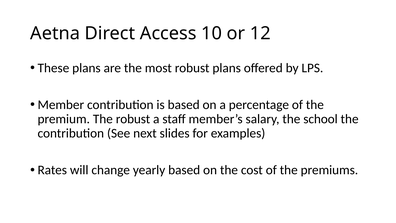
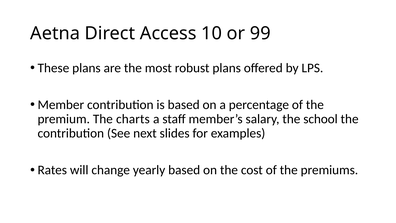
12: 12 -> 99 (260, 33)
The robust: robust -> charts (133, 119)
